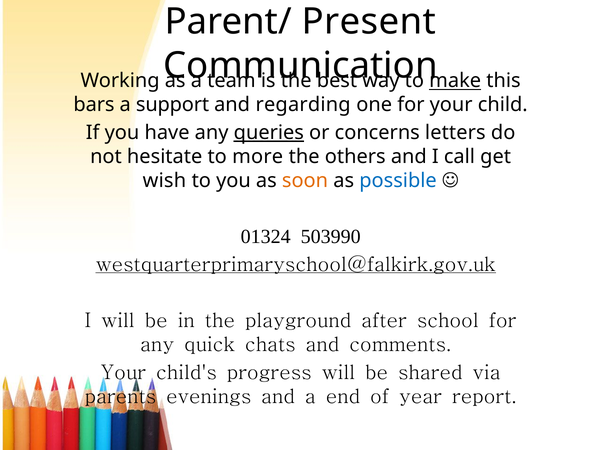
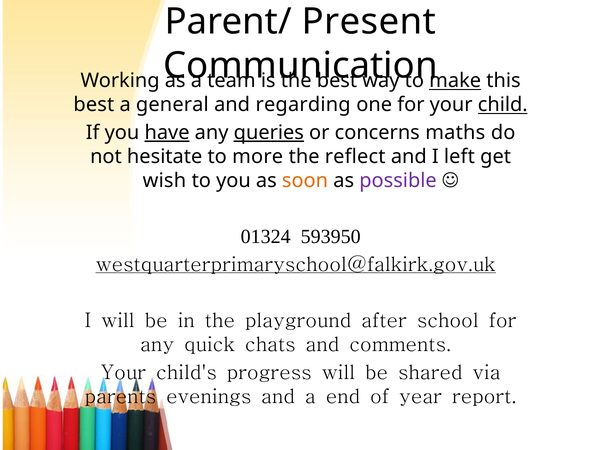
bars: bars -> best (94, 105)
support: support -> general (172, 105)
child underline: none -> present (503, 105)
have underline: none -> present (167, 133)
letters: letters -> maths (455, 133)
others: others -> reflect (355, 157)
call: call -> left (459, 157)
possible colour: blue -> purple (398, 181)
503990: 503990 -> 593950 (331, 237)
